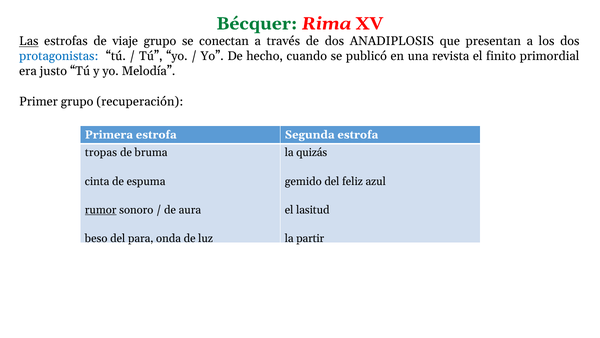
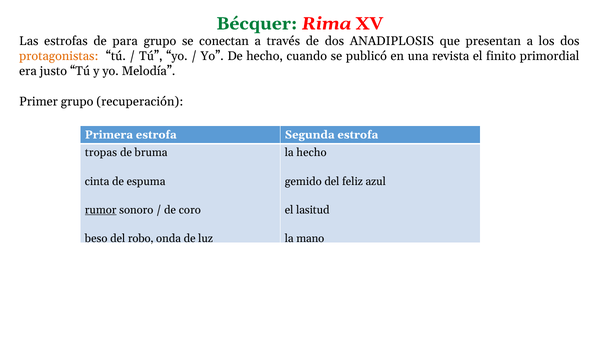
Las underline: present -> none (29, 41)
viaje: viaje -> para (125, 41)
protagonistas colour: blue -> orange (59, 56)
la quizás: quizás -> hecho (312, 153)
aura: aura -> coro (190, 210)
para: para -> robo (141, 238)
partir: partir -> mano (310, 238)
